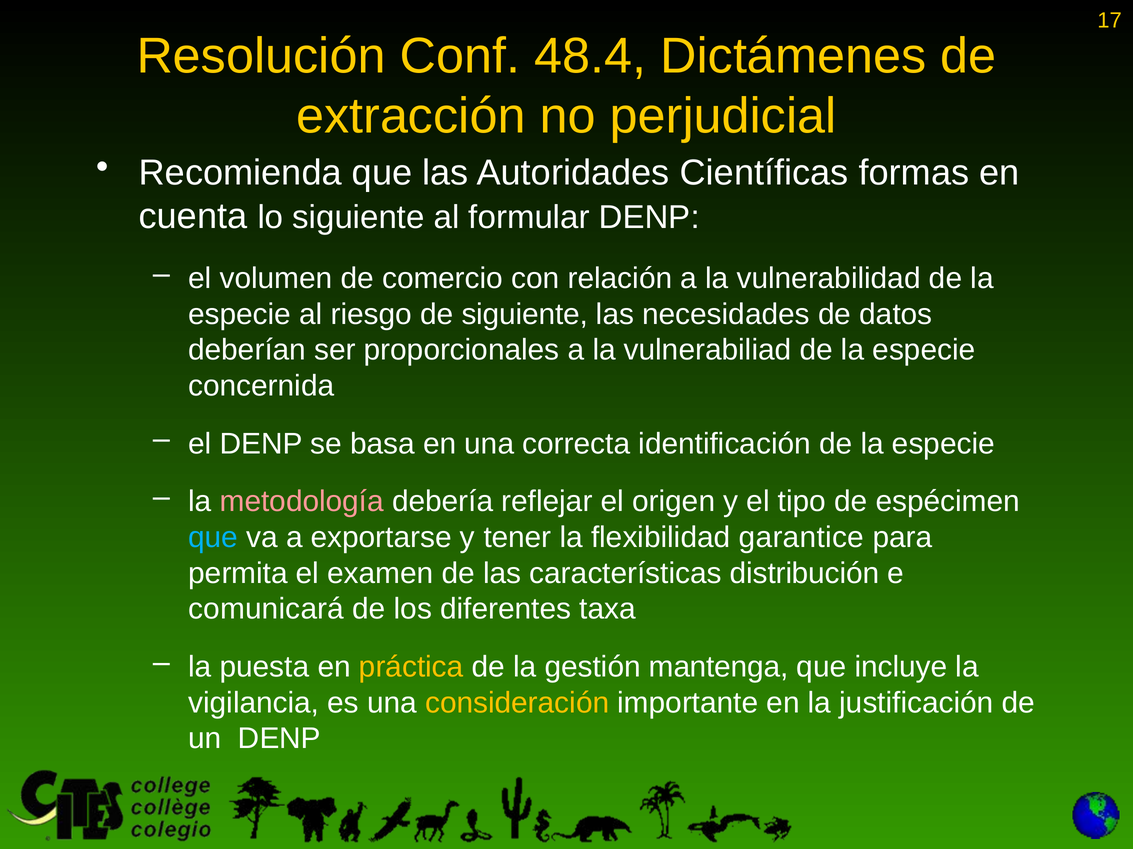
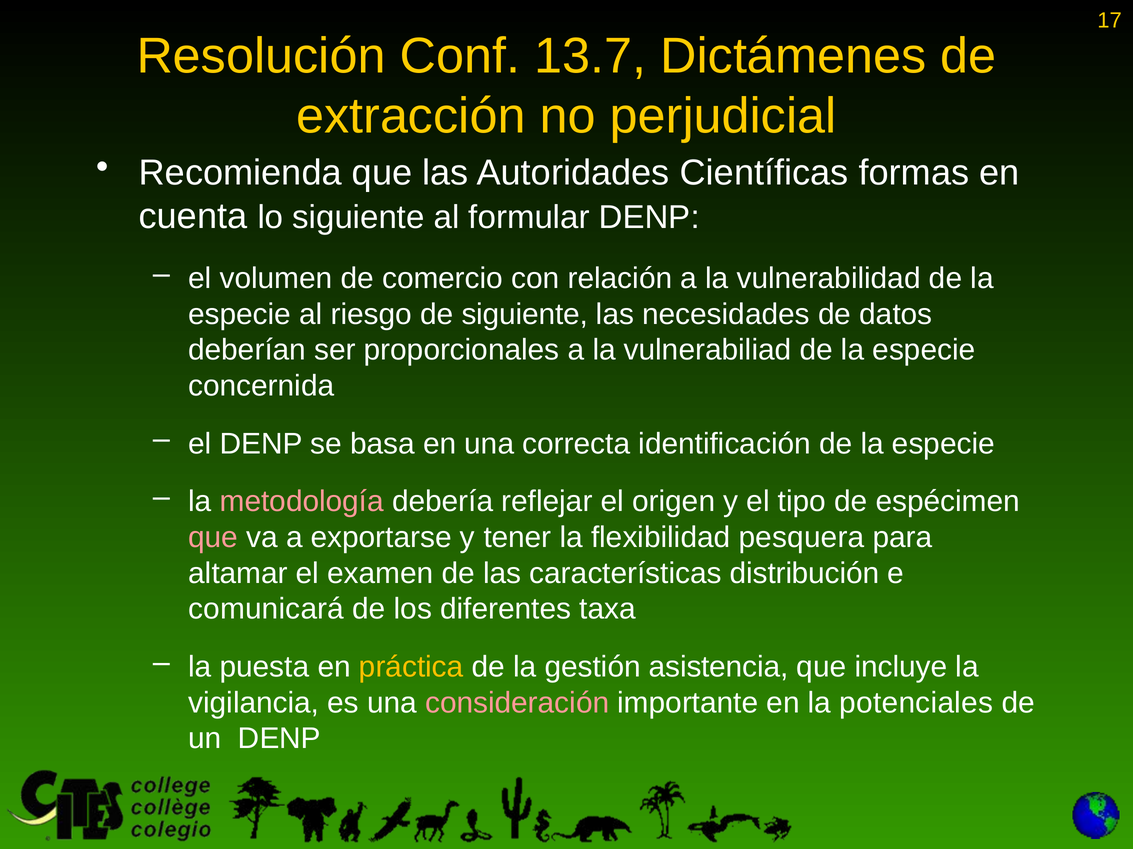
48.4: 48.4 -> 13.7 (590, 56)
que colour: light blue -> pink (213, 538)
garantice: garantice -> pesquera (801, 538)
permita: permita -> altamar (238, 574)
mantenga: mantenga -> asistencia (719, 668)
consideración colour: yellow -> pink (517, 703)
justificación: justificación -> potenciales (916, 703)
